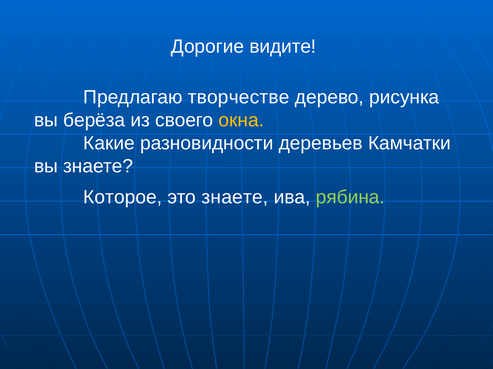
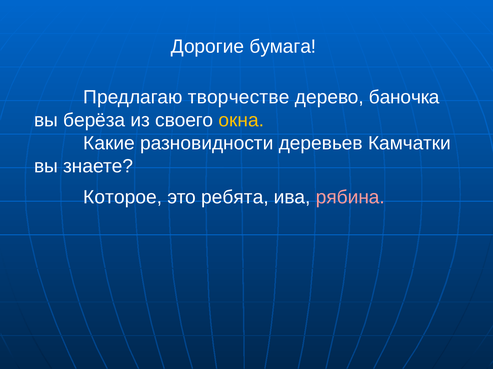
видите: видите -> бумага (283, 46)
рисунка: рисунка -> баночка (404, 97)
это знаете: знаете -> ребята (235, 198)
рябина colour: light green -> pink (350, 198)
